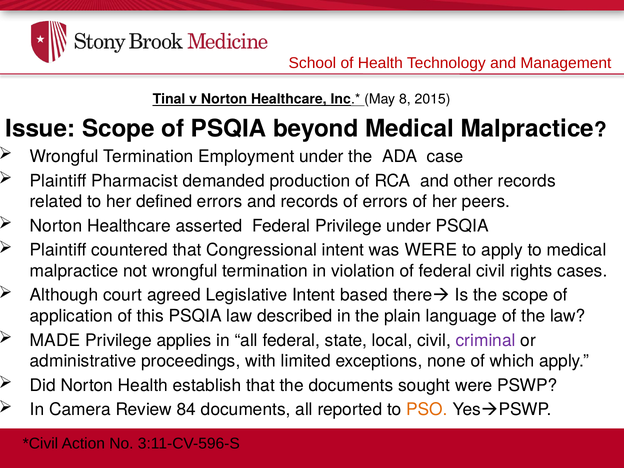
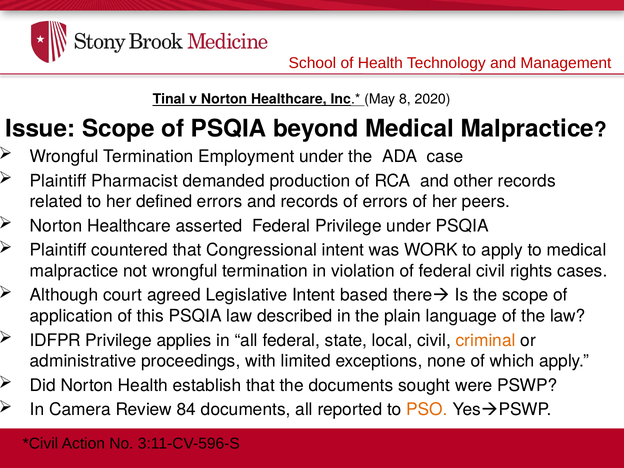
2015: 2015 -> 2020 (433, 99)
was WERE: WERE -> WORK (431, 250)
MADE: MADE -> IDFPR (55, 340)
criminal colour: purple -> orange (486, 340)
